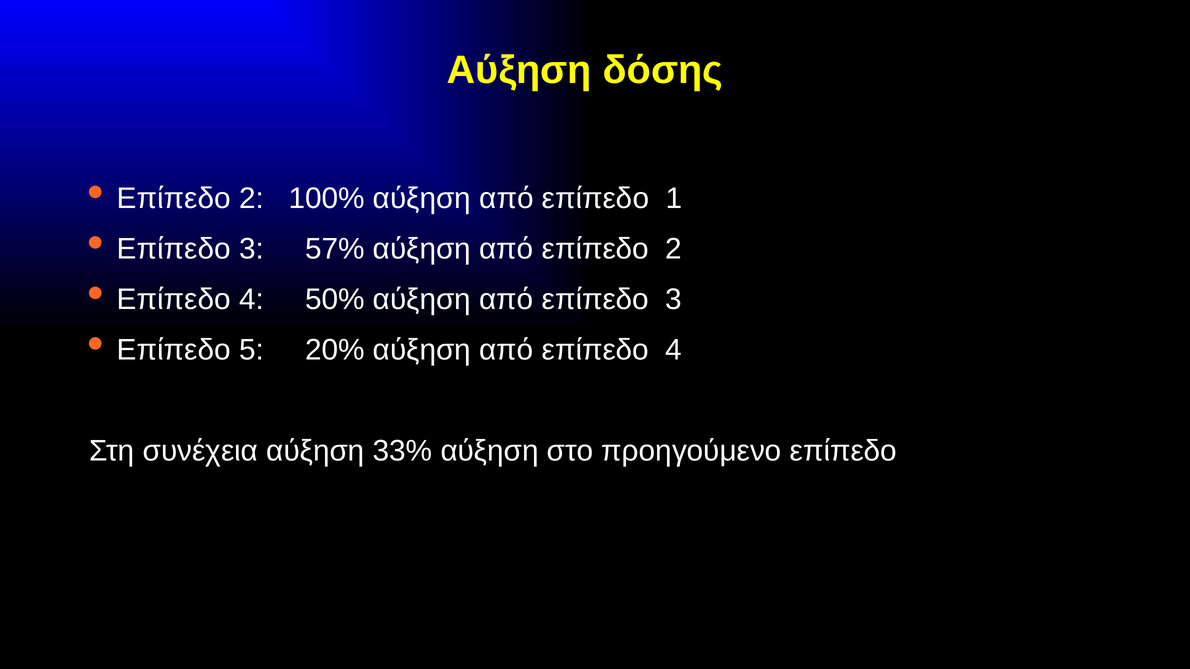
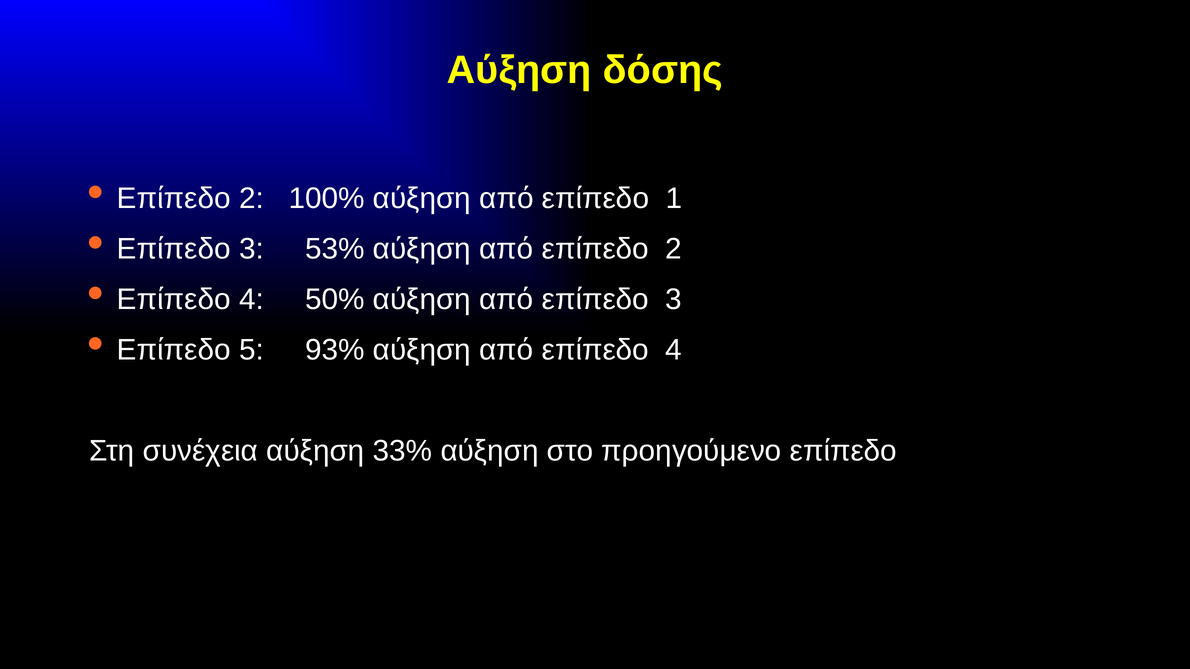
57%: 57% -> 53% (335, 249)
20%: 20% -> 93% (335, 350)
